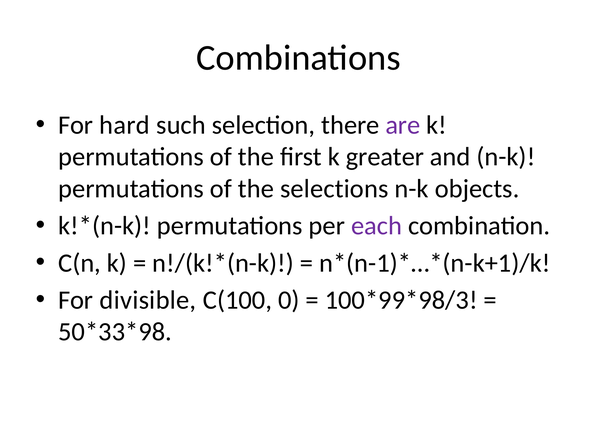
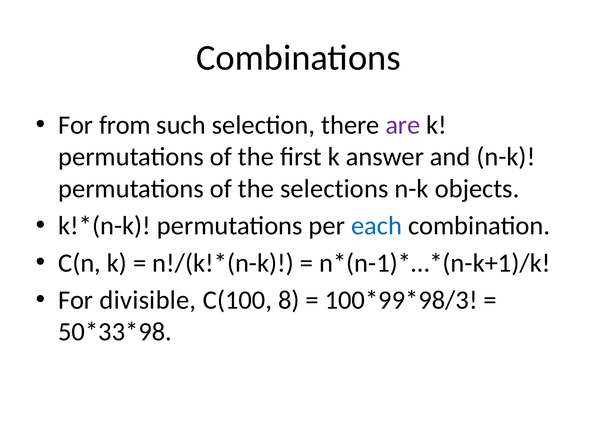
hard: hard -> from (125, 125)
greater: greater -> answer (385, 157)
each colour: purple -> blue (377, 226)
0: 0 -> 8 (289, 301)
